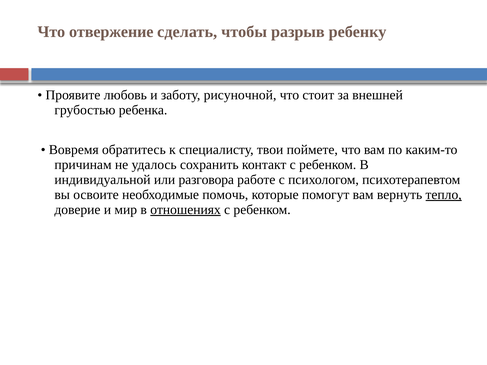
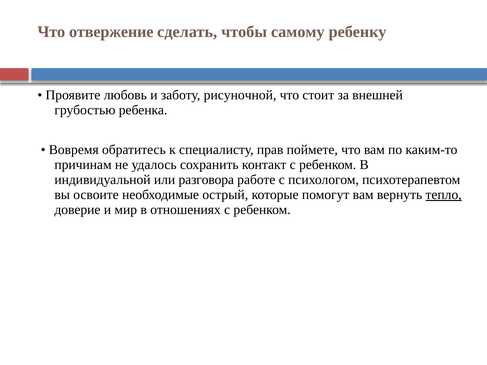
разрыв: разрыв -> самому (298, 32)
твои: твои -> прав (270, 150)
помочь: помочь -> острый (225, 195)
отношениях underline: present -> none (185, 210)
